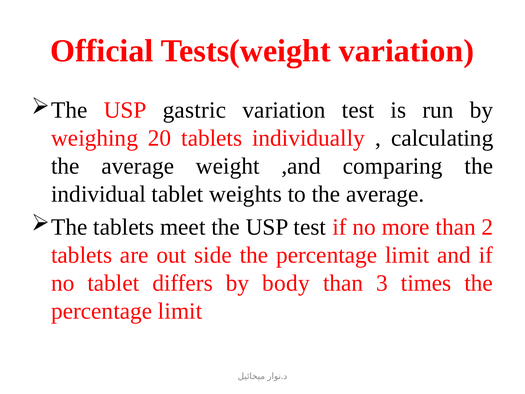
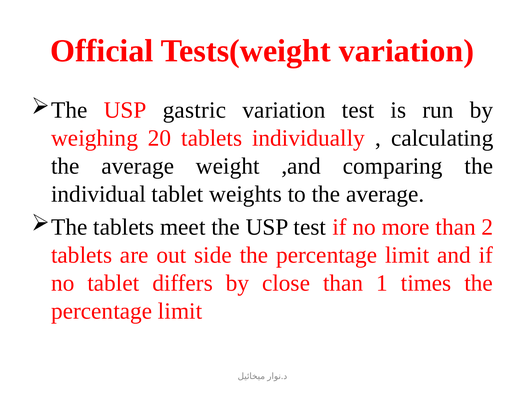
body: body -> close (286, 283)
3: 3 -> 1 (382, 283)
